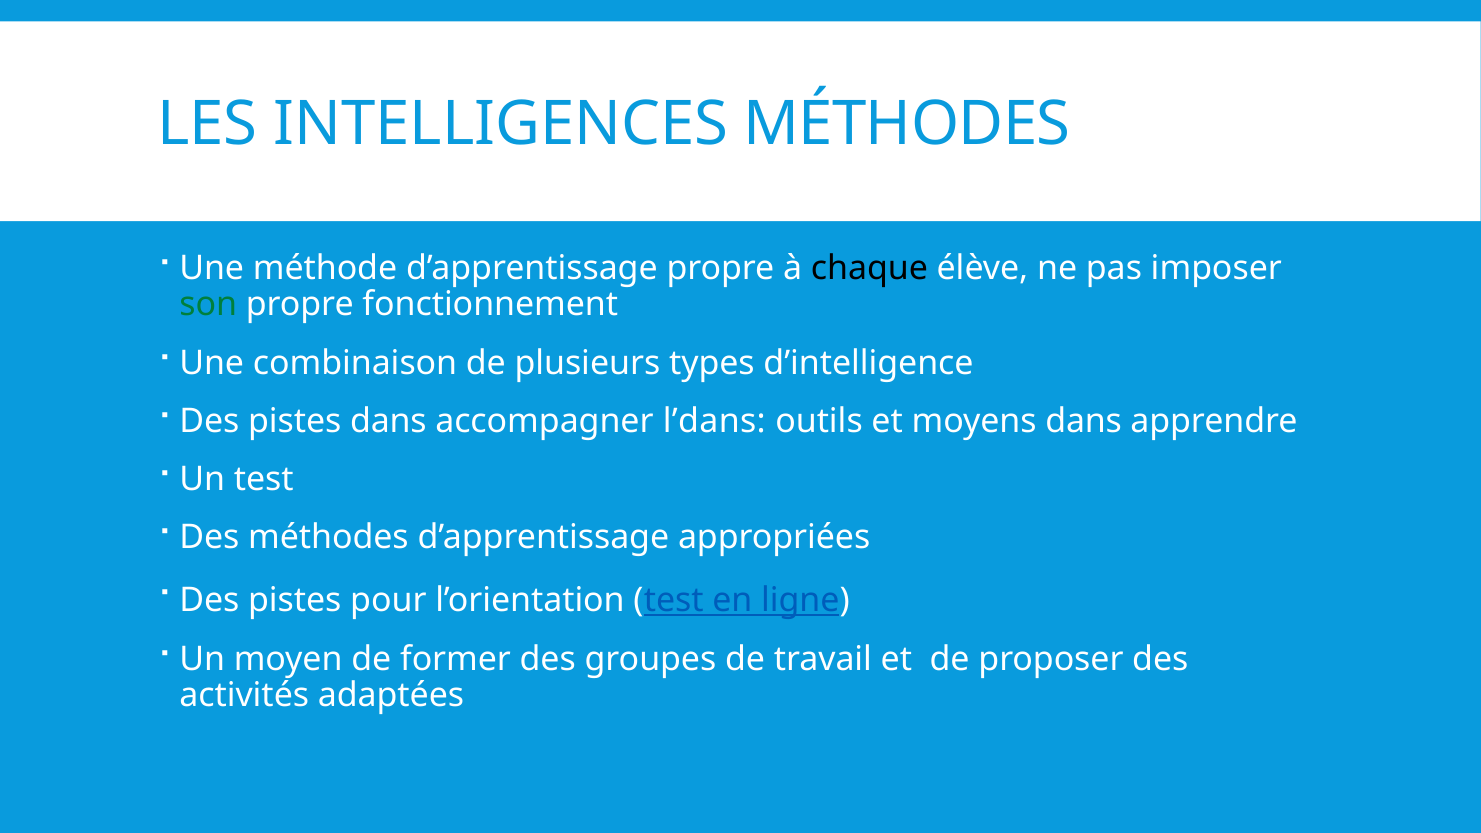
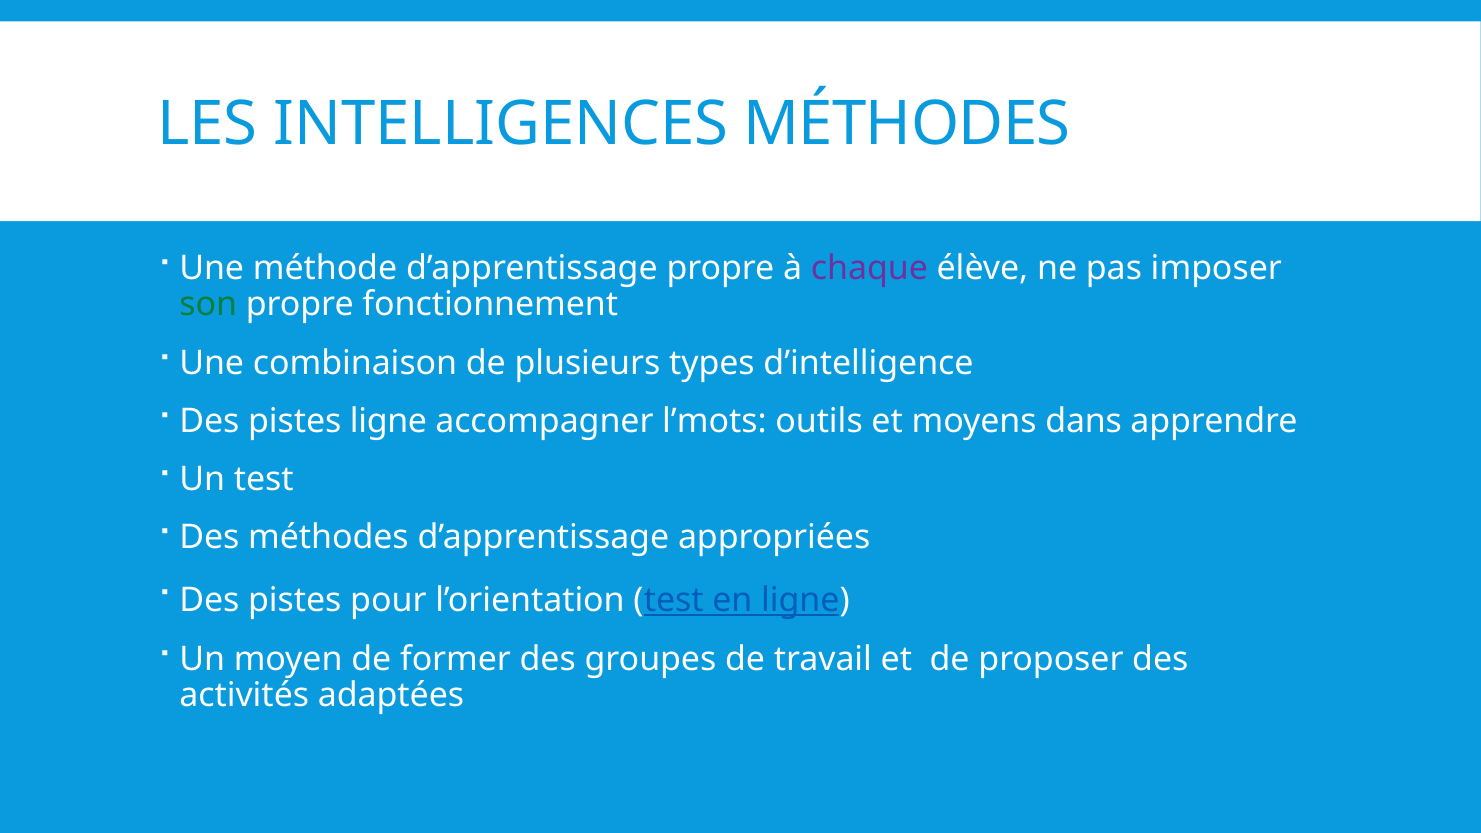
chaque colour: black -> purple (869, 268)
pistes dans: dans -> ligne (389, 421)
l’dans: l’dans -> l’mots (714, 421)
